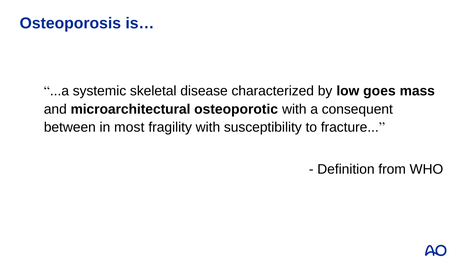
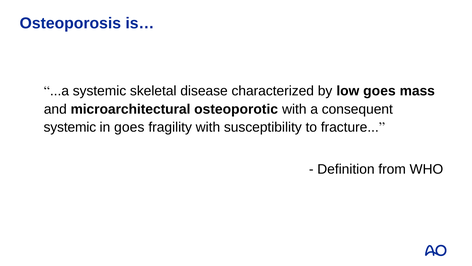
between: between -> systemic (70, 127)
in most: most -> goes (129, 127)
